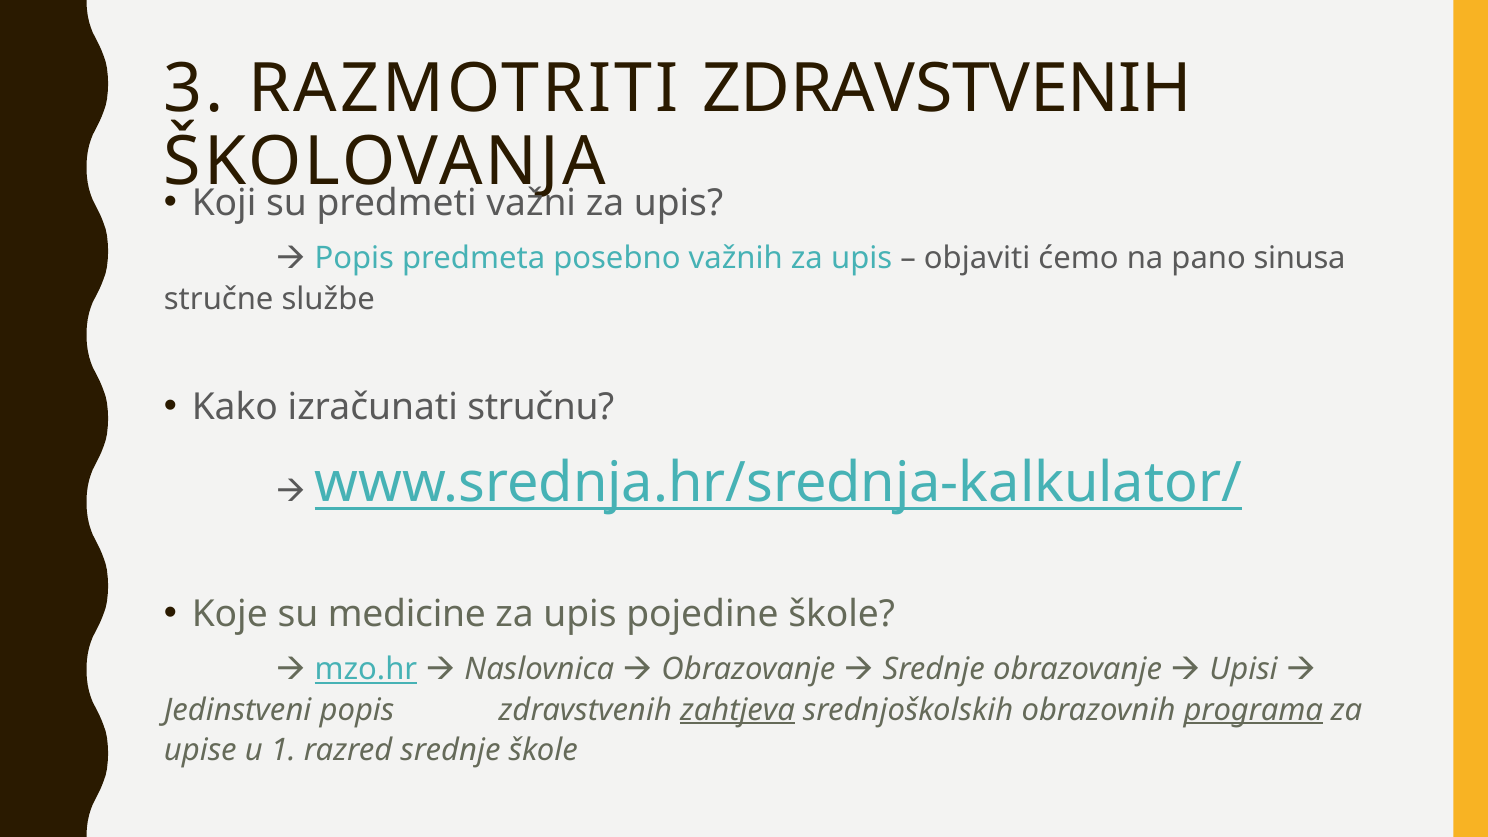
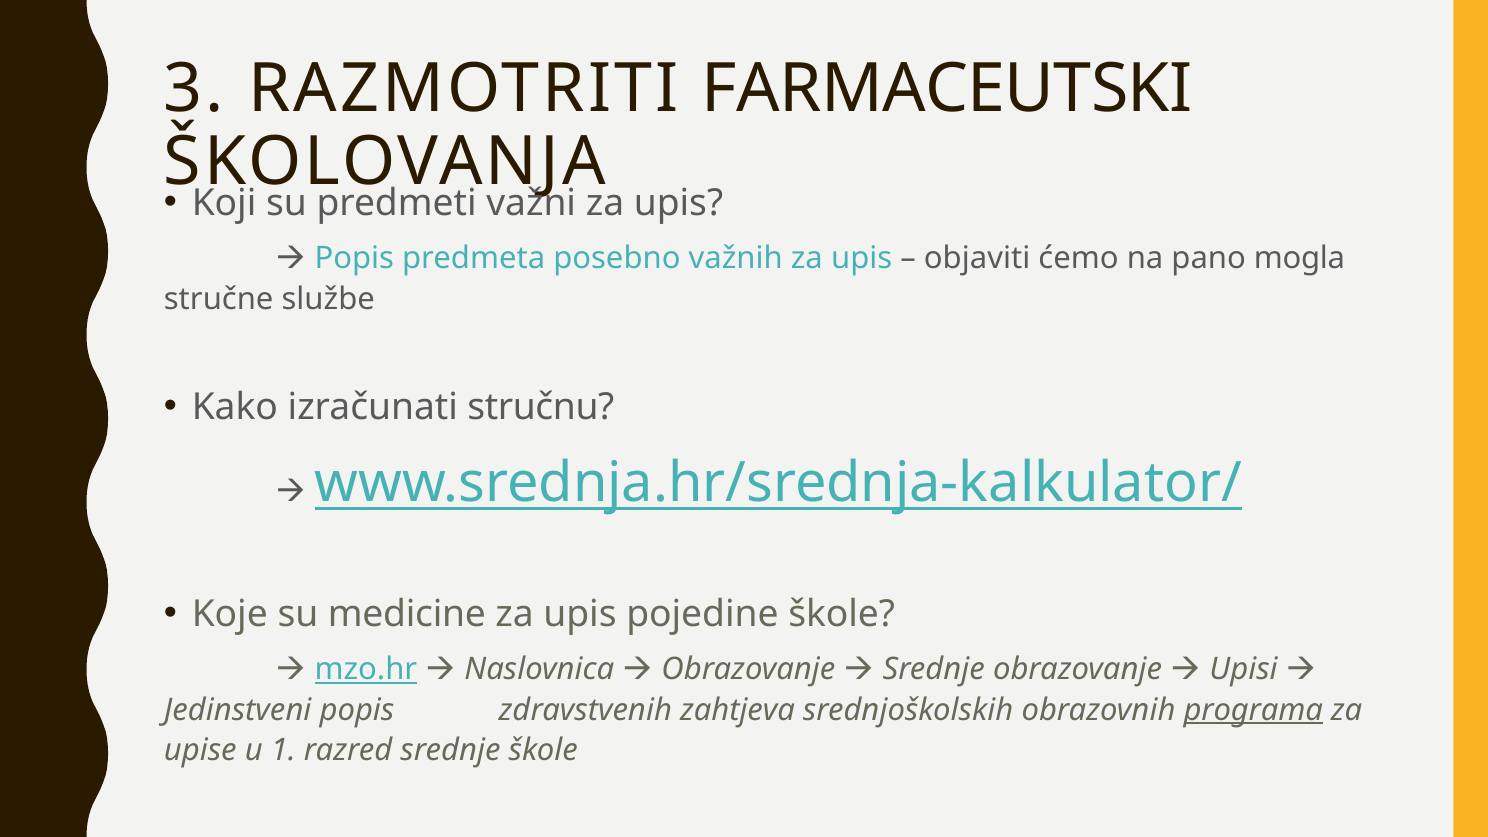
RAZMOTRITI ZDRAVSTVENIH: ZDRAVSTVENIH -> FARMACEUTSKI (947, 89)
sinusa: sinusa -> mogla (1300, 258)
zahtjeva underline: present -> none (737, 710)
